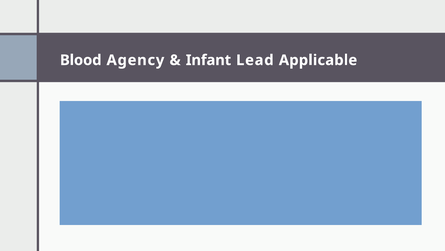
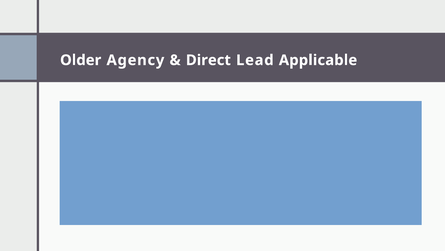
Blood: Blood -> Older (81, 60)
Infant: Infant -> Direct (208, 60)
